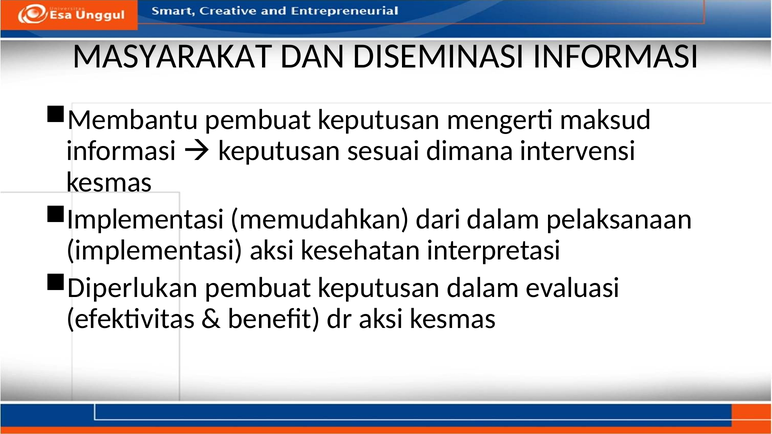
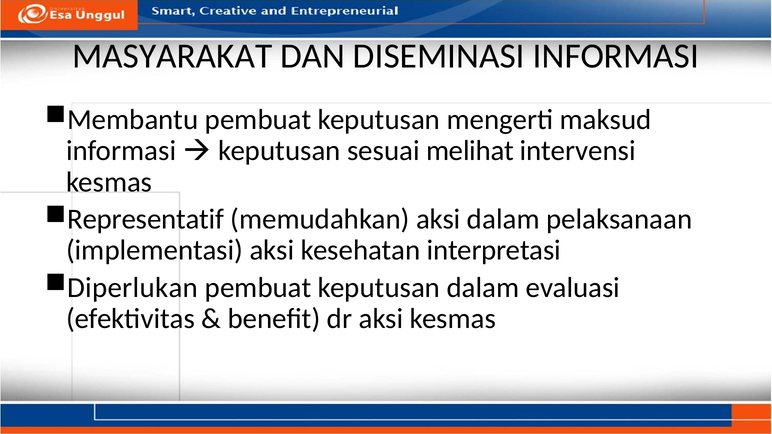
dimana: dimana -> melihat (470, 151)
Implementasi: Implementasi -> Representatif (146, 219)
memudahkan dari: dari -> aksi (438, 219)
